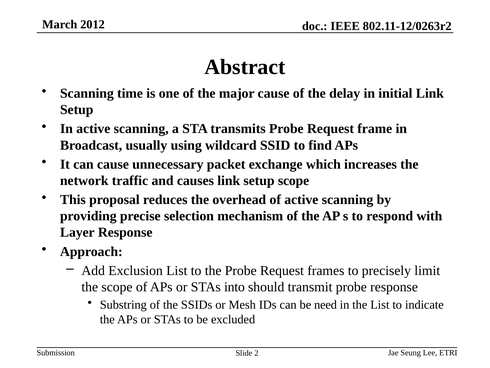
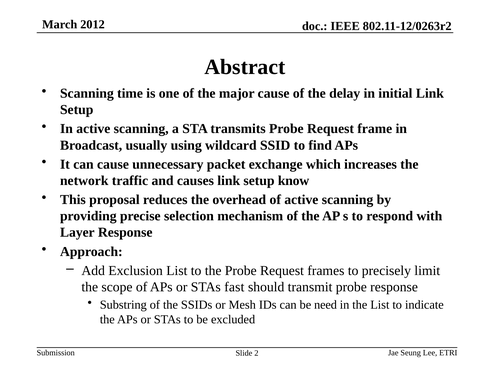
setup scope: scope -> know (294, 180)
into: into -> fast (234, 287)
